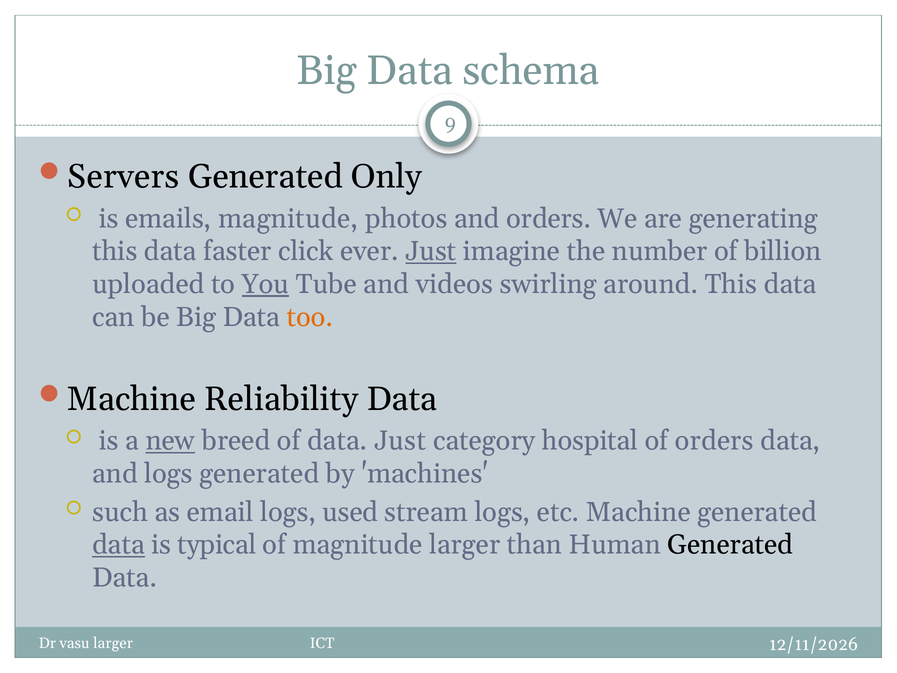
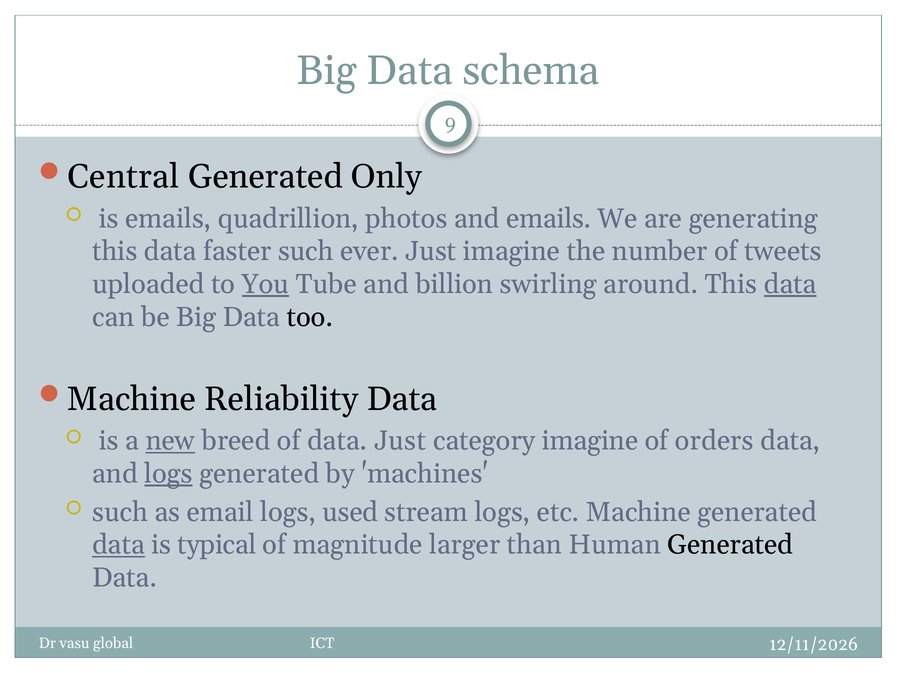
Servers: Servers -> Central (123, 177)
emails magnitude: magnitude -> quadrillion (288, 218)
and orders: orders -> emails (549, 218)
faster click: click -> such (306, 251)
Just underline: present -> none (431, 251)
billion: billion -> tweets (783, 251)
videos: videos -> billion (454, 284)
data underline: none -> present (790, 284)
too colour: orange -> black (310, 317)
category hospital: hospital -> imagine (590, 441)
logs underline: none -> present (169, 474)
vasu larger: larger -> global (113, 643)
